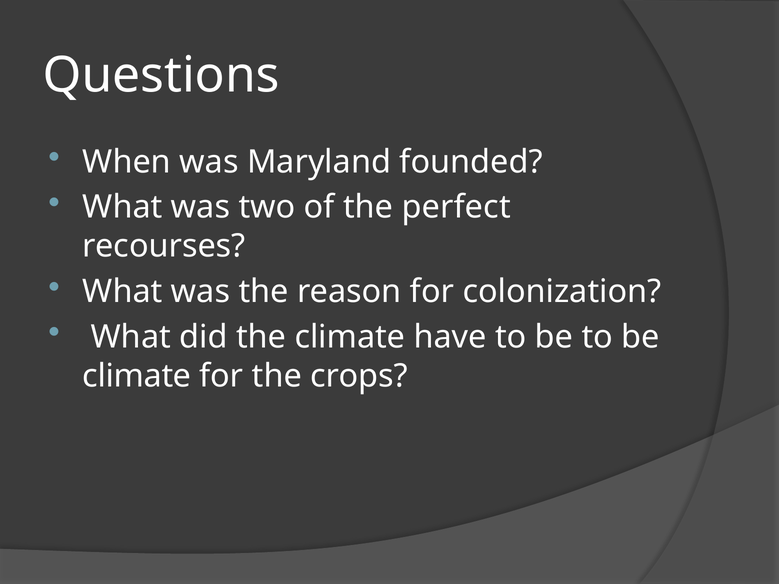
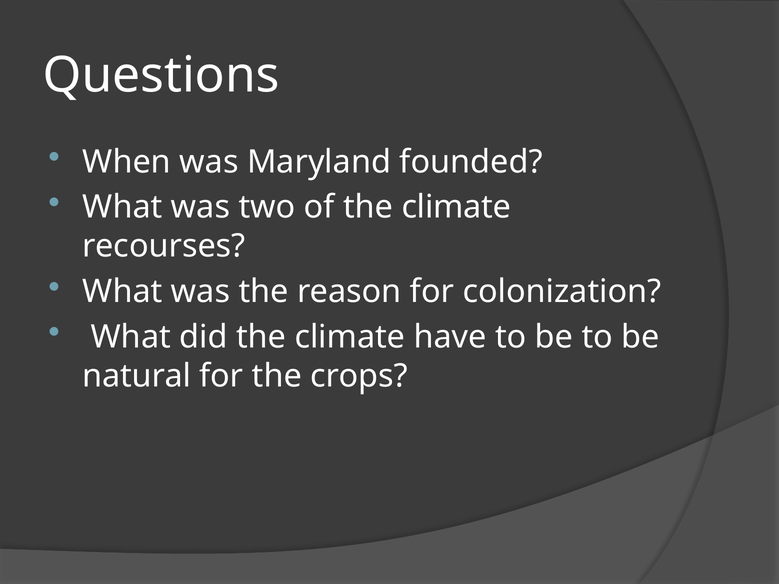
of the perfect: perfect -> climate (456, 207)
climate: climate -> natural (137, 376)
